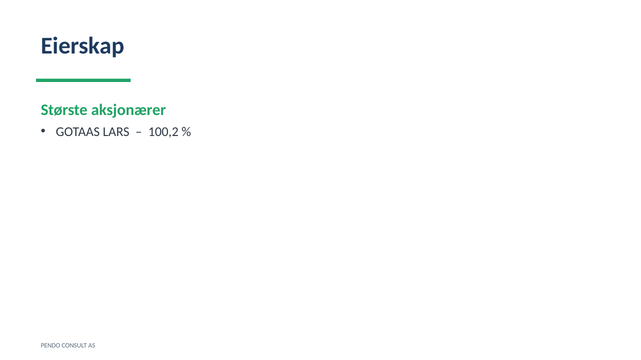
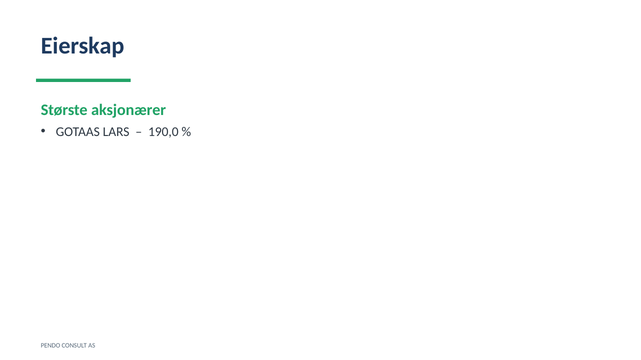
100,2: 100,2 -> 190,0 (163, 132)
